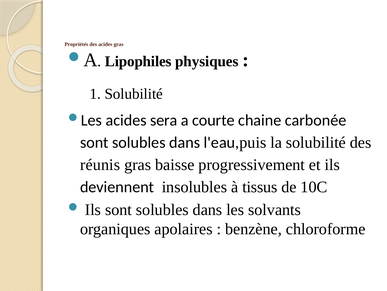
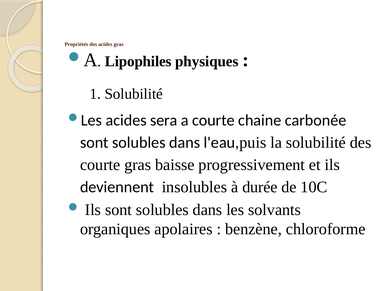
réunis: réunis -> courte (100, 164)
tissus: tissus -> durée (260, 187)
